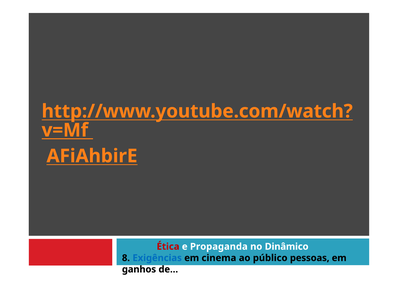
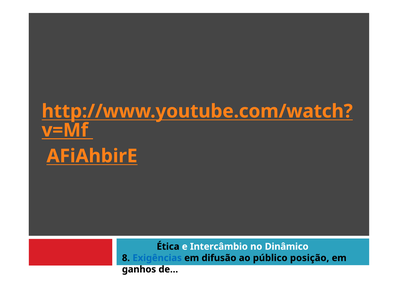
Ética colour: red -> black (168, 246)
Propaganda: Propaganda -> Intercâmbio (219, 246)
cinema: cinema -> difusão (219, 257)
pessoas: pessoas -> posição (310, 257)
